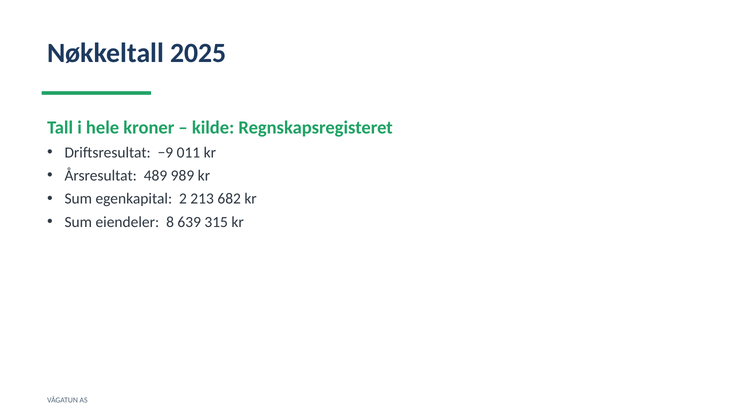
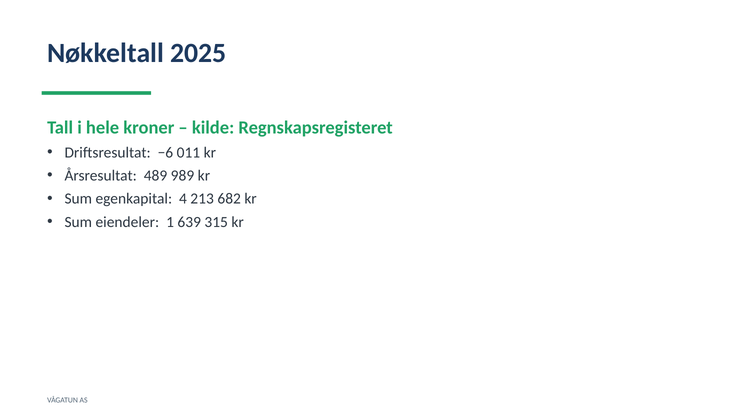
−9: −9 -> −6 (165, 152)
2: 2 -> 4 (183, 199)
8: 8 -> 1 (170, 222)
